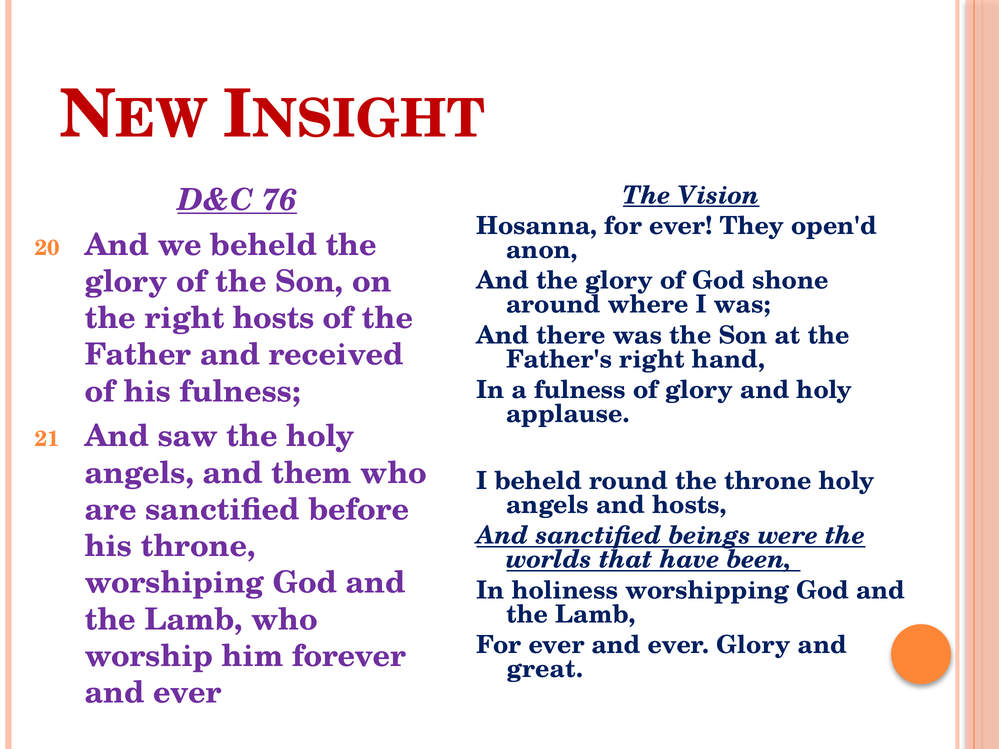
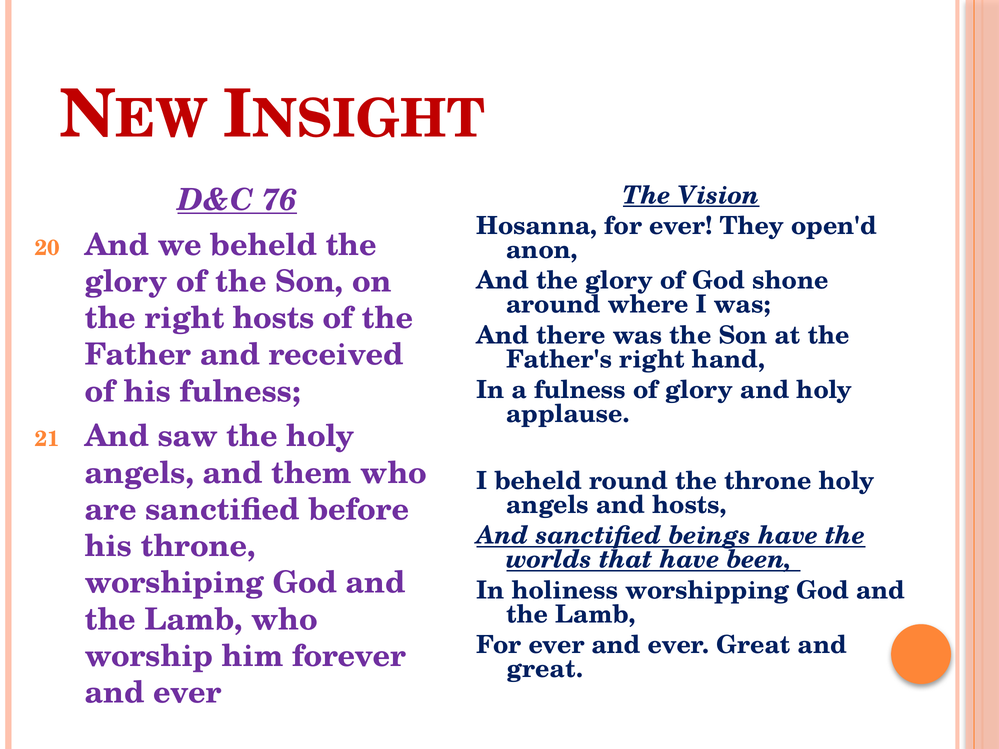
beings were: were -> have (788, 536)
ever Glory: Glory -> Great (753, 645)
